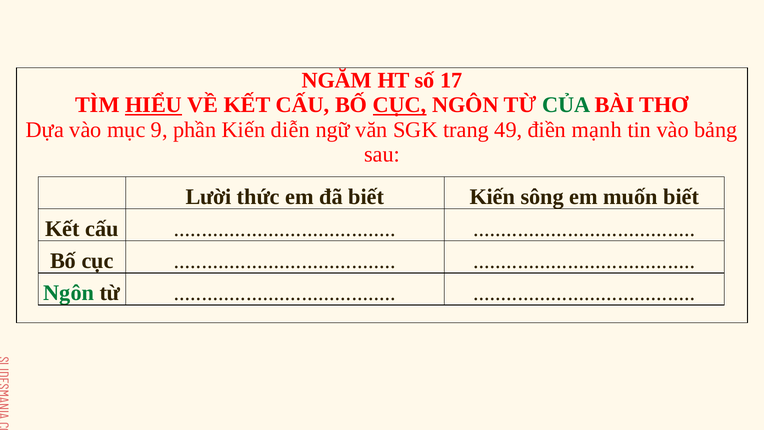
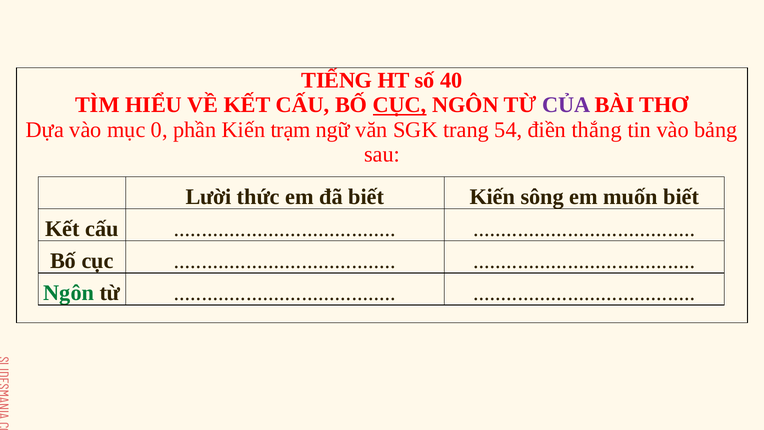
NGĂM: NGĂM -> TIẾNG (337, 80)
17: 17 -> 40 (451, 80)
HIỂU underline: present -> none (154, 105)
CỦA colour: green -> purple (566, 105)
9: 9 -> 0 (159, 130)
diễn: diễn -> trạm (291, 130)
49: 49 -> 54 (508, 130)
mạnh: mạnh -> thắng (597, 130)
